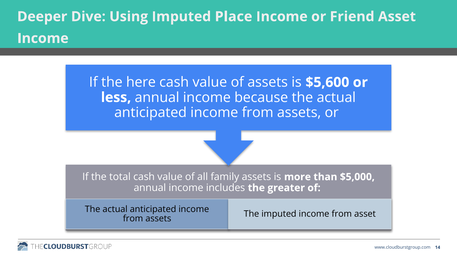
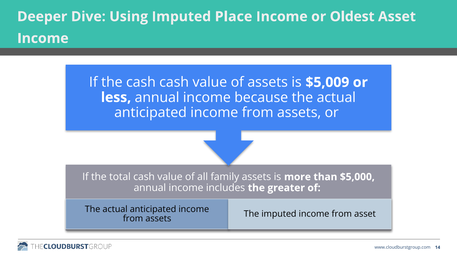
Friend: Friend -> Oldest (352, 17)
the here: here -> cash (141, 82)
$5,600: $5,600 -> $5,009 (327, 82)
